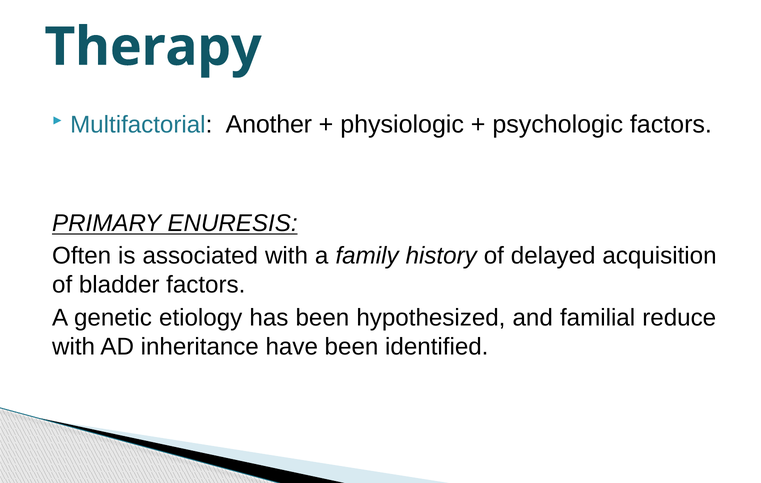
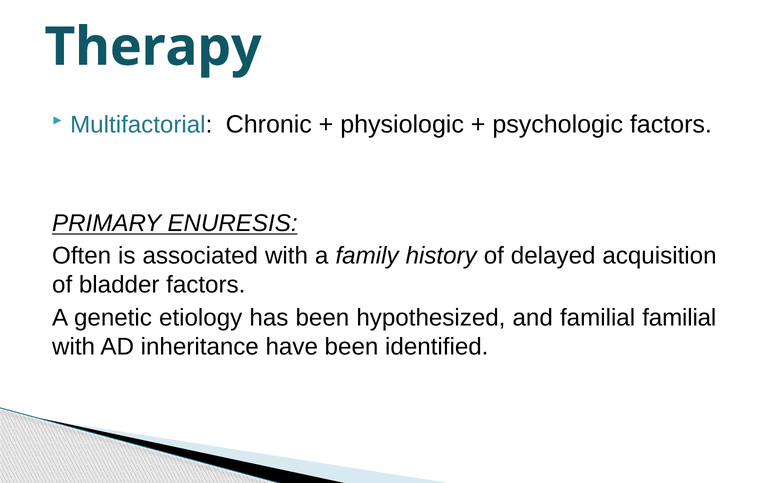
Another: Another -> Chronic (269, 124)
familial reduce: reduce -> familial (679, 318)
